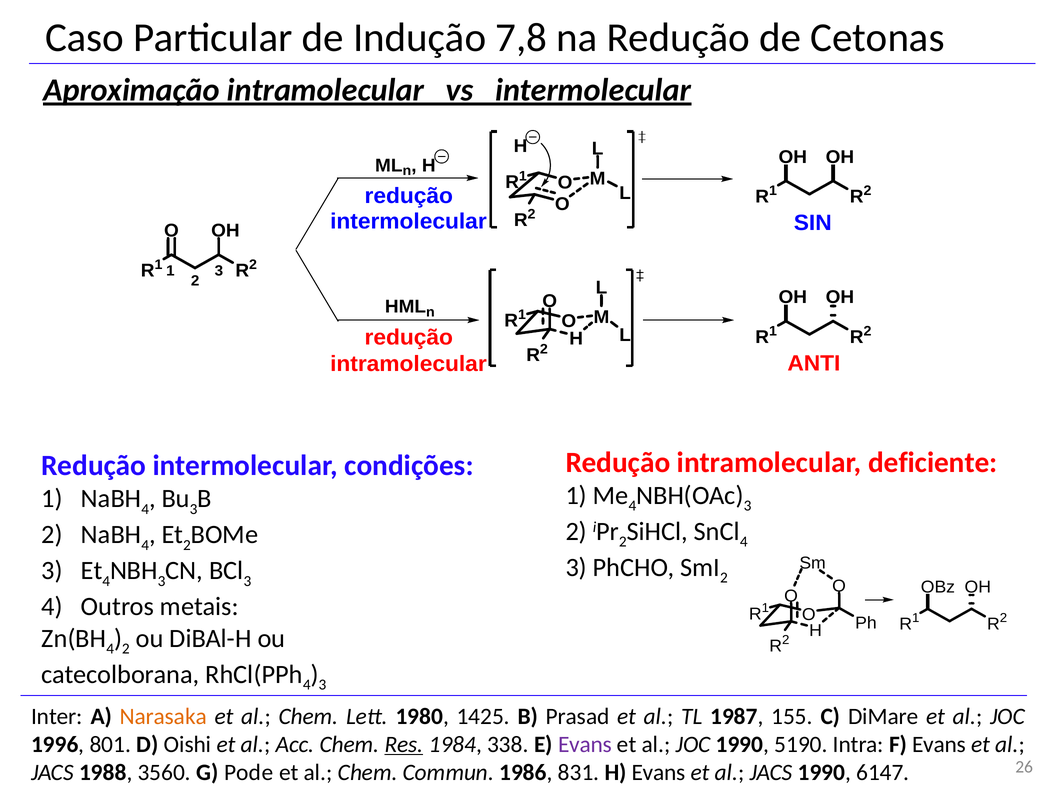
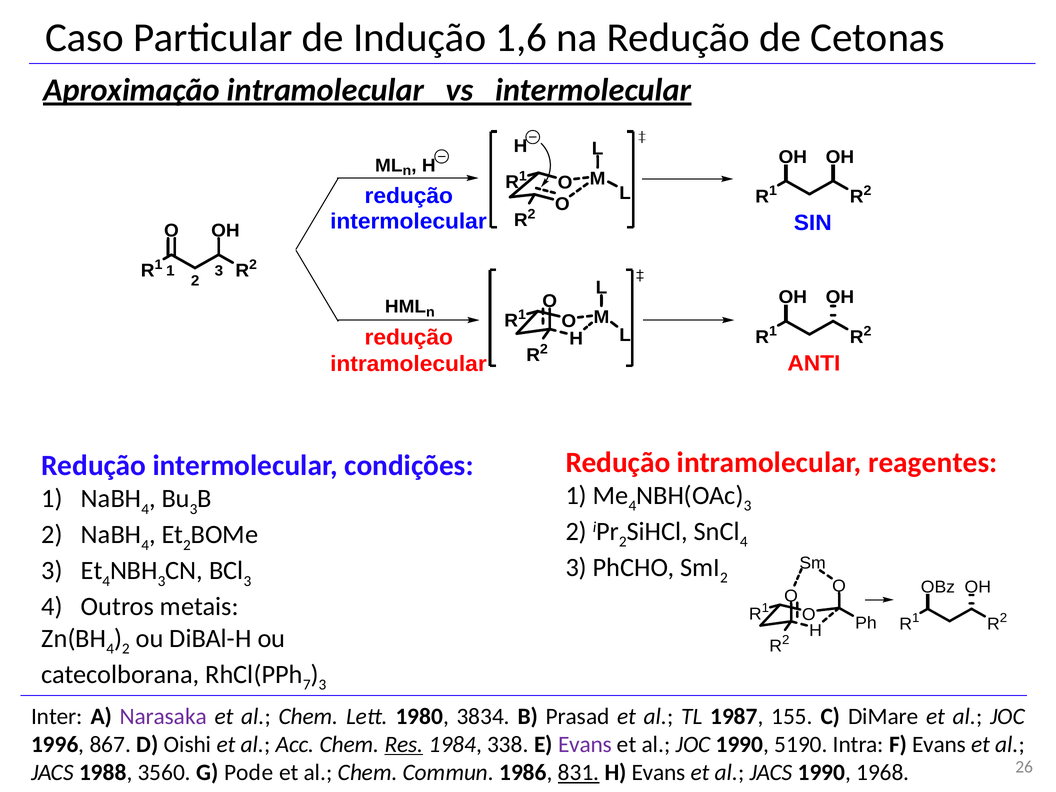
7,8: 7,8 -> 1,6 (521, 38)
deficiente: deficiente -> reagentes (933, 462)
4: 4 -> 7 (307, 685)
Narasaka colour: orange -> purple (163, 716)
1425: 1425 -> 3834 (483, 716)
801: 801 -> 867 (110, 744)
831 underline: none -> present (579, 773)
6147: 6147 -> 1968 (883, 773)
